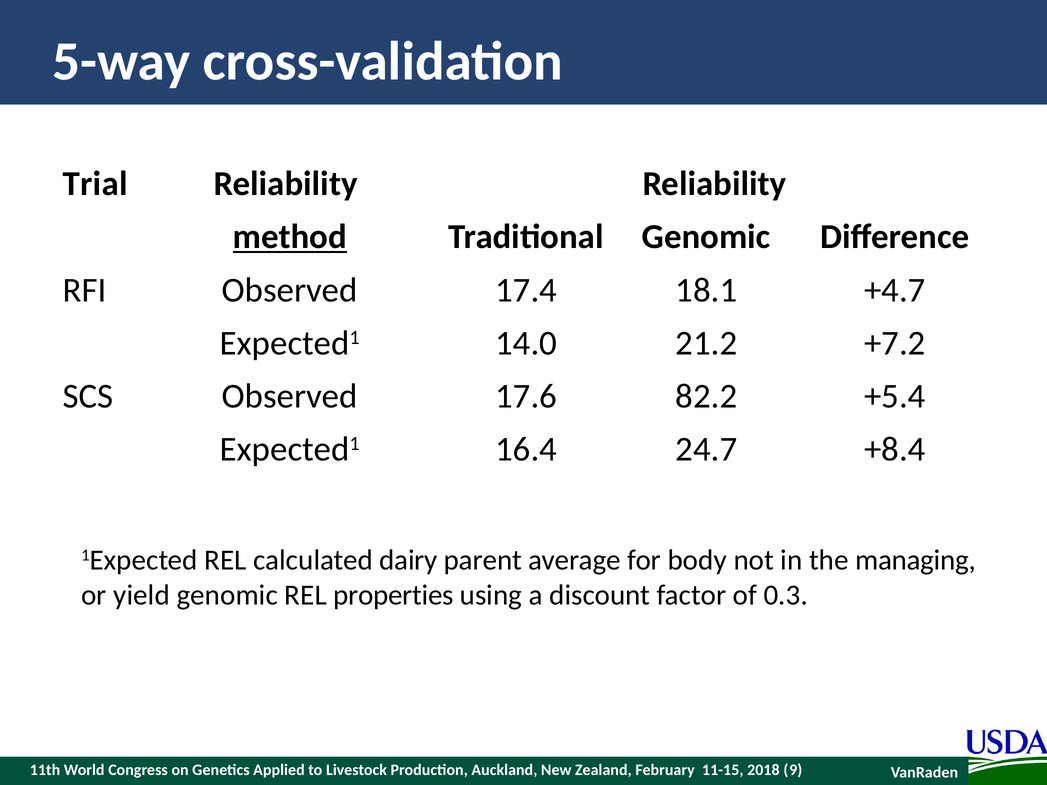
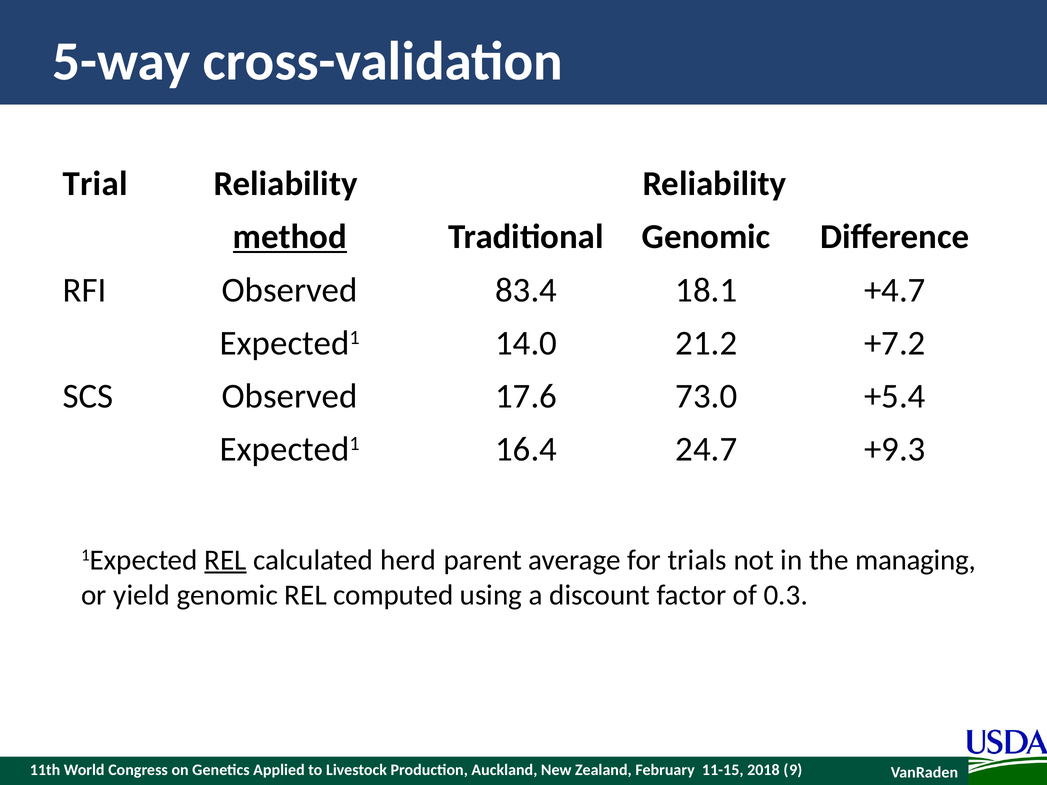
17.4: 17.4 -> 83.4 (526, 290)
82.2: 82.2 -> 73.0 (706, 396)
+8.4: +8.4 -> +9.3 (895, 449)
REL underline: none -> present (226, 560)
dairy: dairy -> herd (408, 560)
body: body -> trials (697, 560)
properties: properties -> computed (393, 595)
